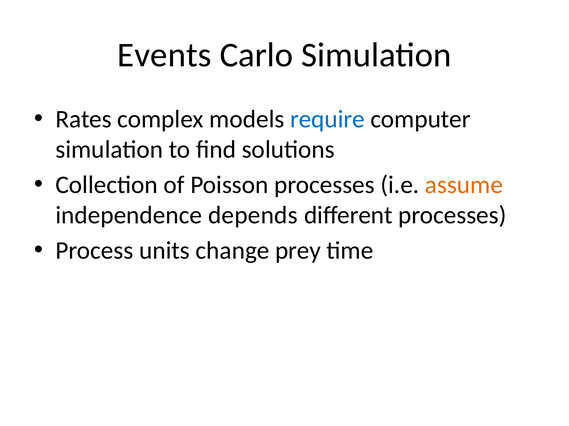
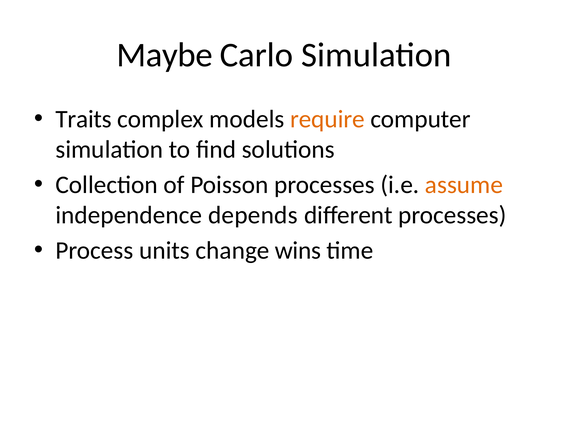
Events: Events -> Maybe (165, 55)
Rates: Rates -> Traits (84, 119)
require colour: blue -> orange (327, 119)
prey: prey -> wins (298, 251)
